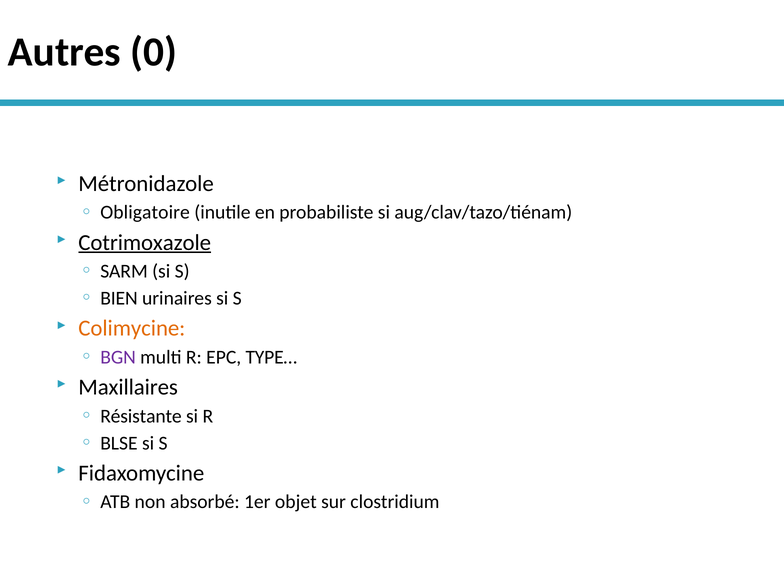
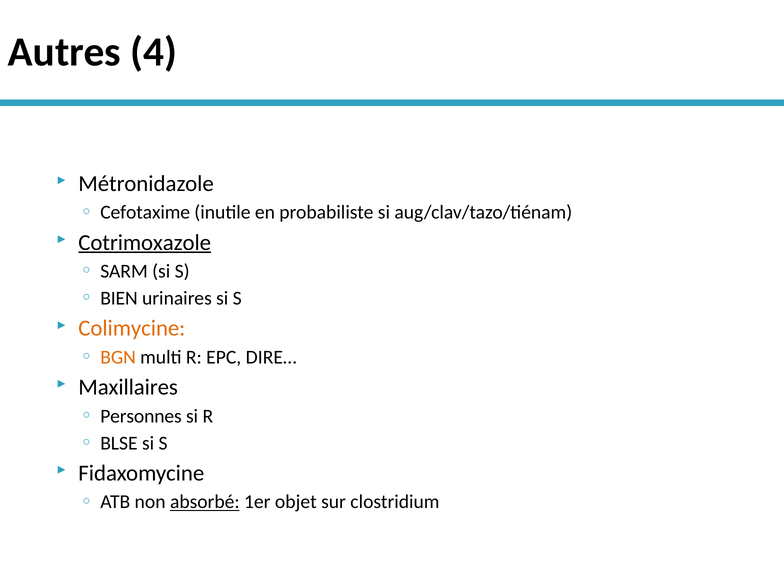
0: 0 -> 4 (154, 52)
Obligatoire: Obligatoire -> Cefotaxime (145, 212)
BGN colour: purple -> orange (118, 357)
TYPE…: TYPE… -> DIRE… (271, 357)
Résistante: Résistante -> Personnes (141, 416)
absorbé underline: none -> present (205, 502)
